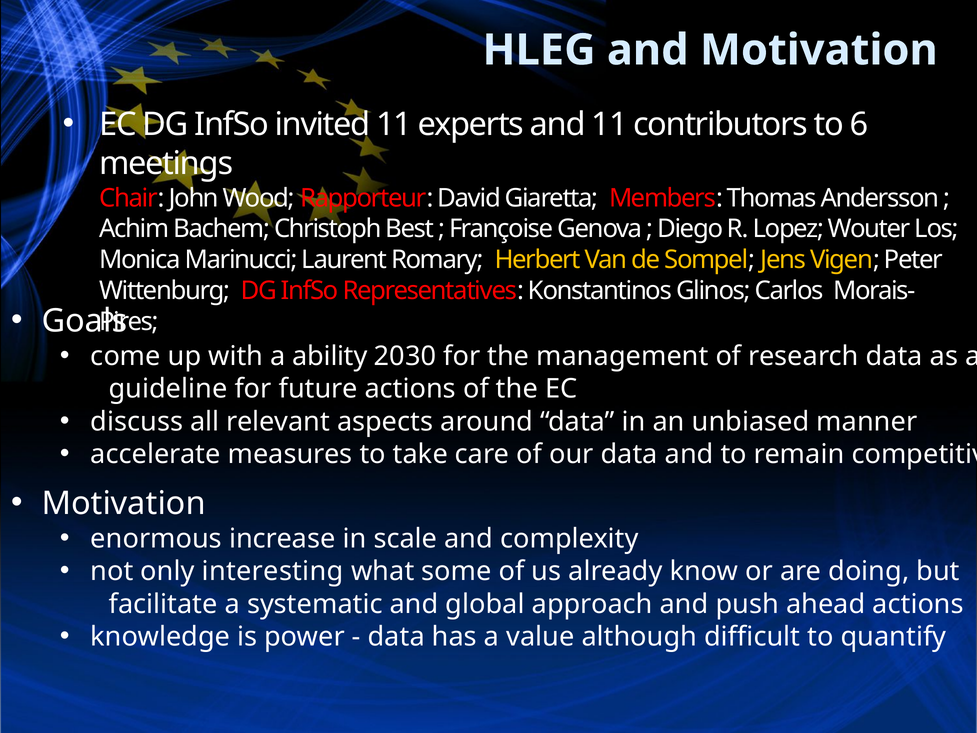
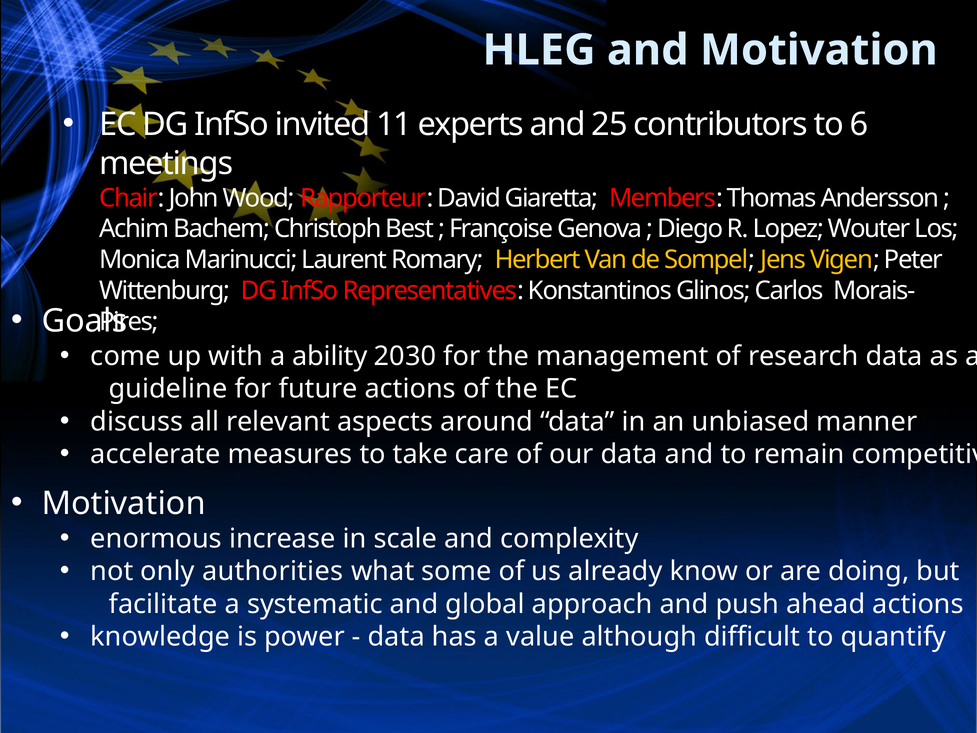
and 11: 11 -> 25 (610, 124)
interesting: interesting -> authorities (273, 571)
